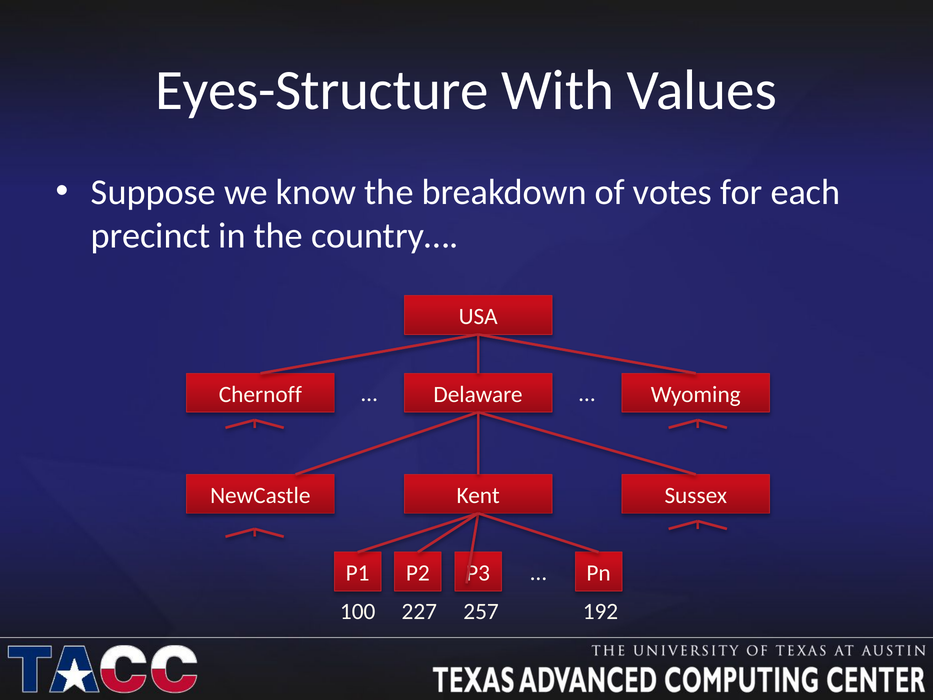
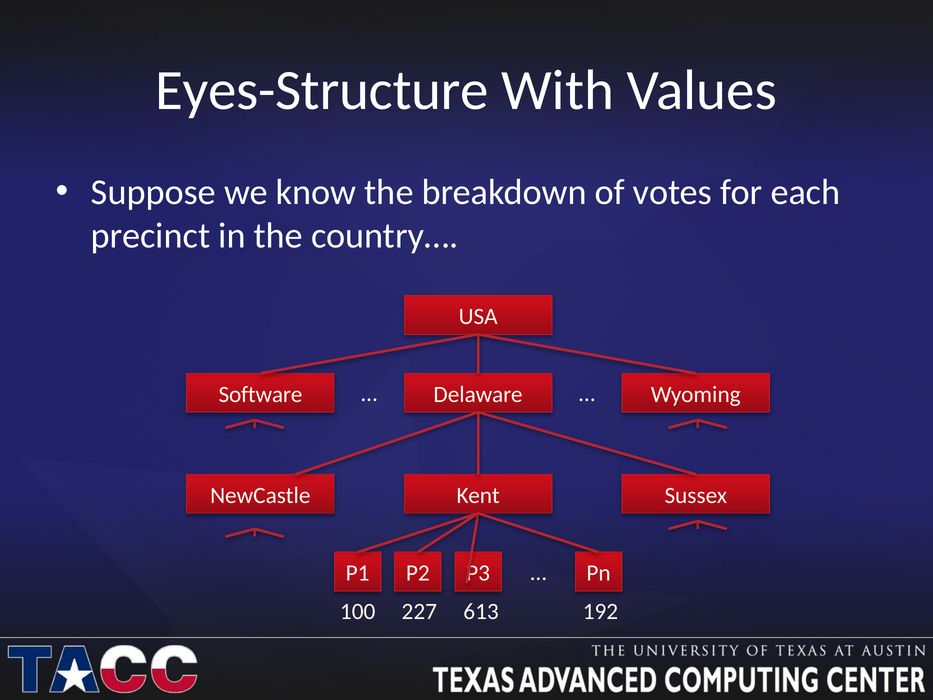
Chernoff: Chernoff -> Software (260, 394)
257: 257 -> 613 (481, 611)
